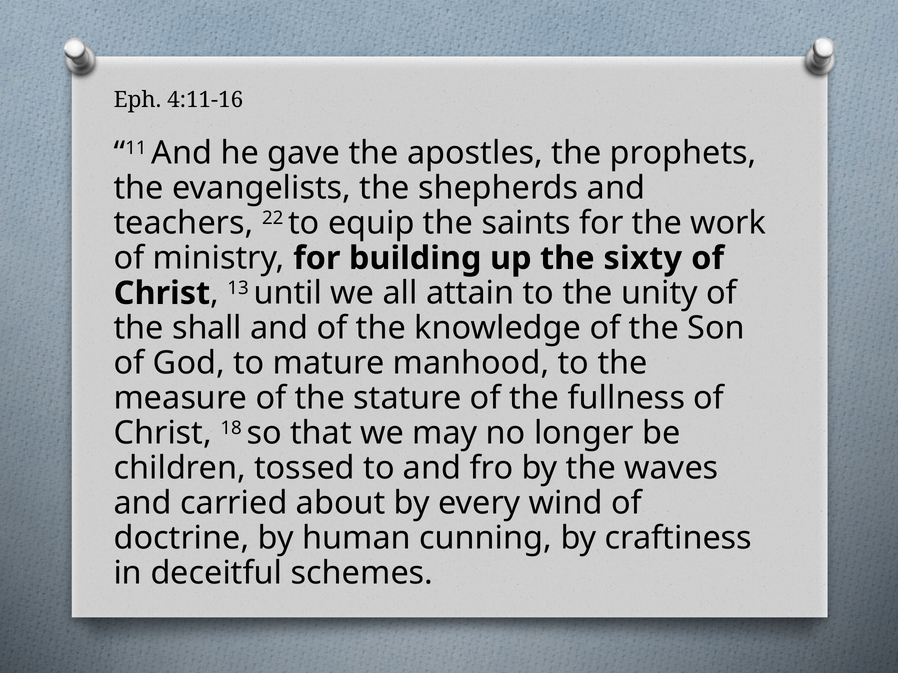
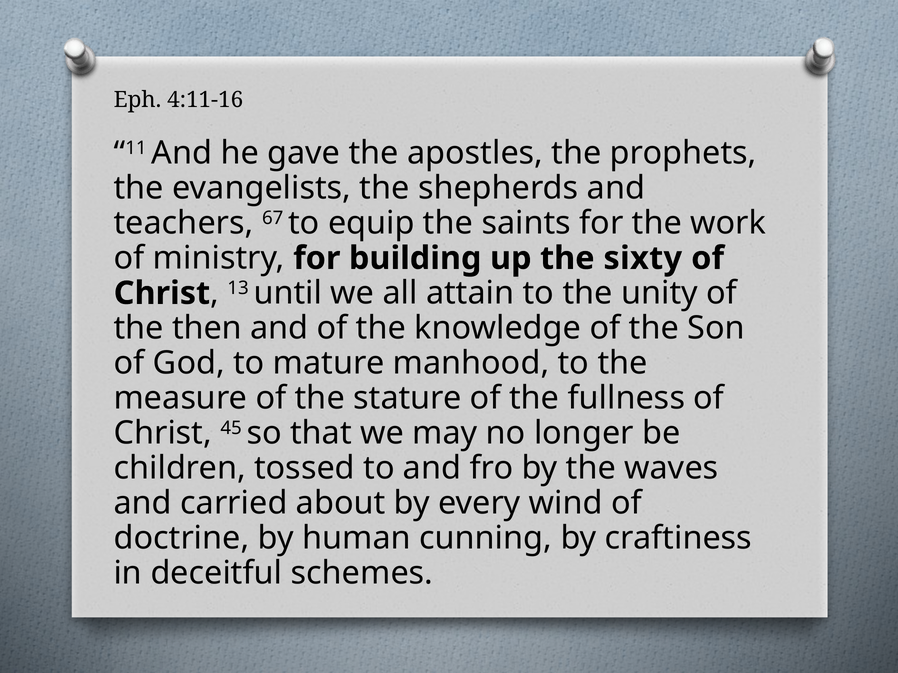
22: 22 -> 67 (273, 218)
shall: shall -> then (207, 328)
18: 18 -> 45 (231, 428)
